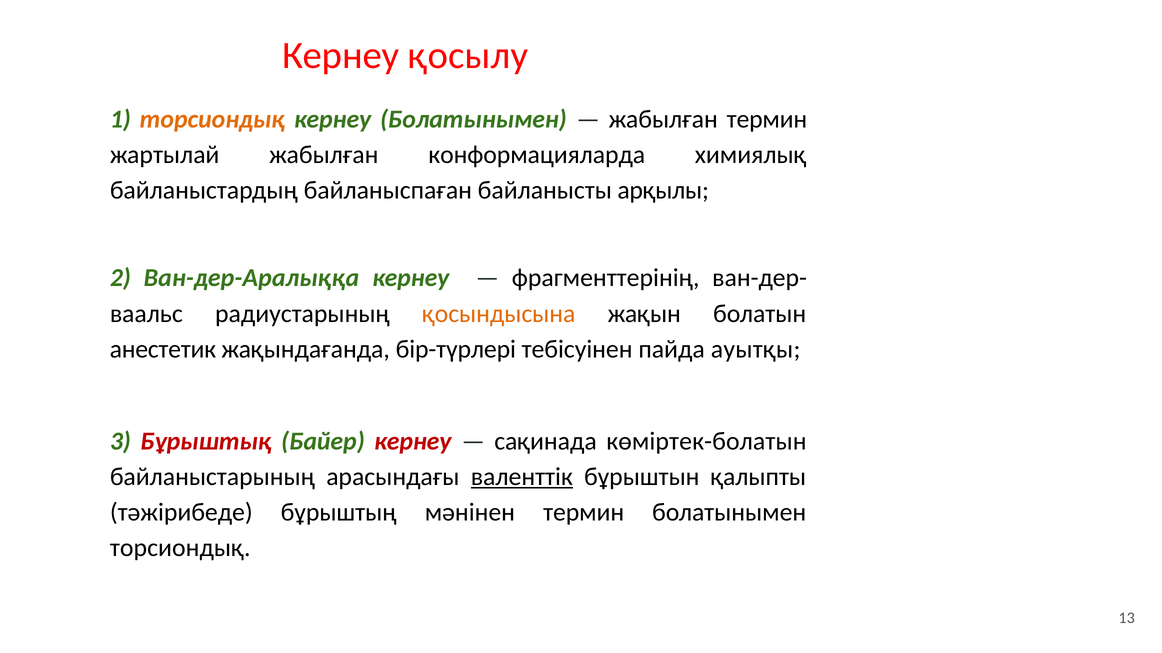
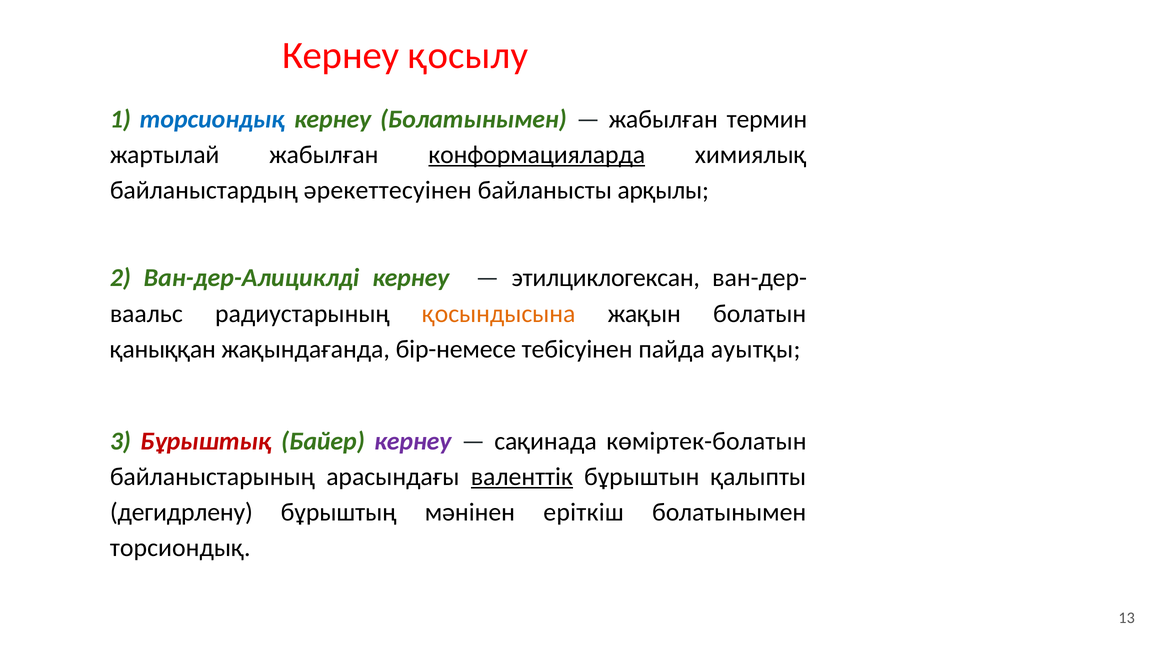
торсиондық colour: orange -> blue (212, 119)
конформацияларда underline: none -> present (537, 155)
байланыспаған: байланыспаған -> әрекеттесуінен (388, 191)
Ван-дер-Аралыққа: Ван-дер-Аралыққа -> Ван-дер-Алициклді (251, 278)
фрагменттерінің: фрагменттерінің -> этилциклогексан (606, 278)
анестетик: анестетик -> қаныққан (163, 349)
бір-түрлері: бір-түрлері -> бір-немесе (456, 349)
кернеу colour: red -> purple (413, 441)
тәжірибеде: тәжірибеде -> дегидрлену (181, 513)
мәнінен термин: термин -> еріткіш (584, 513)
